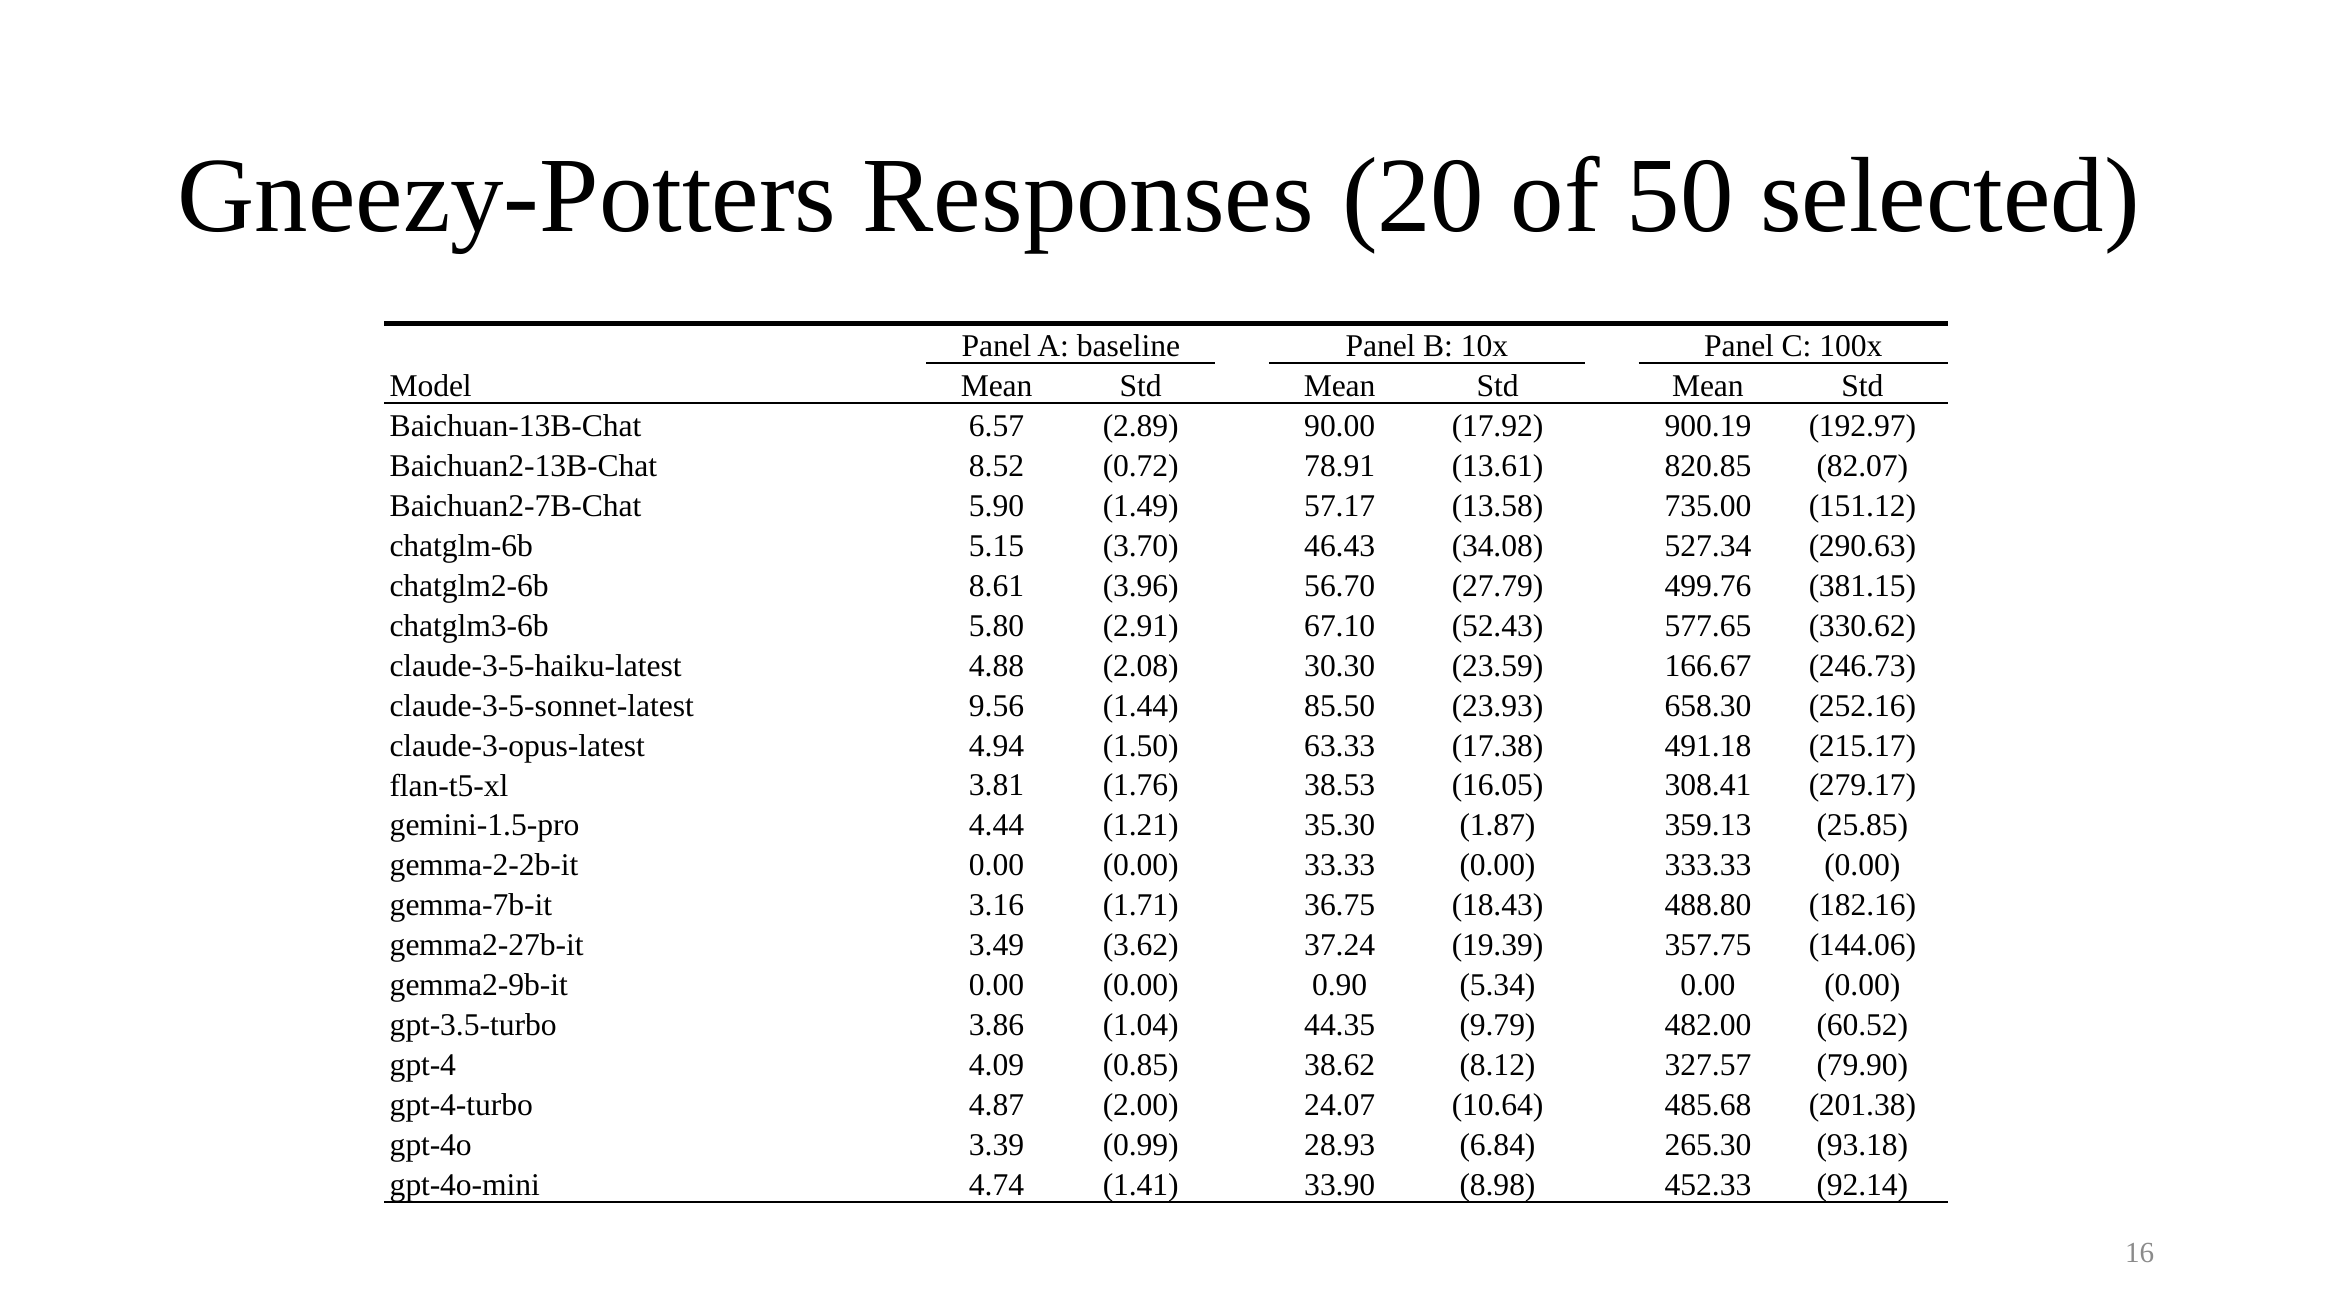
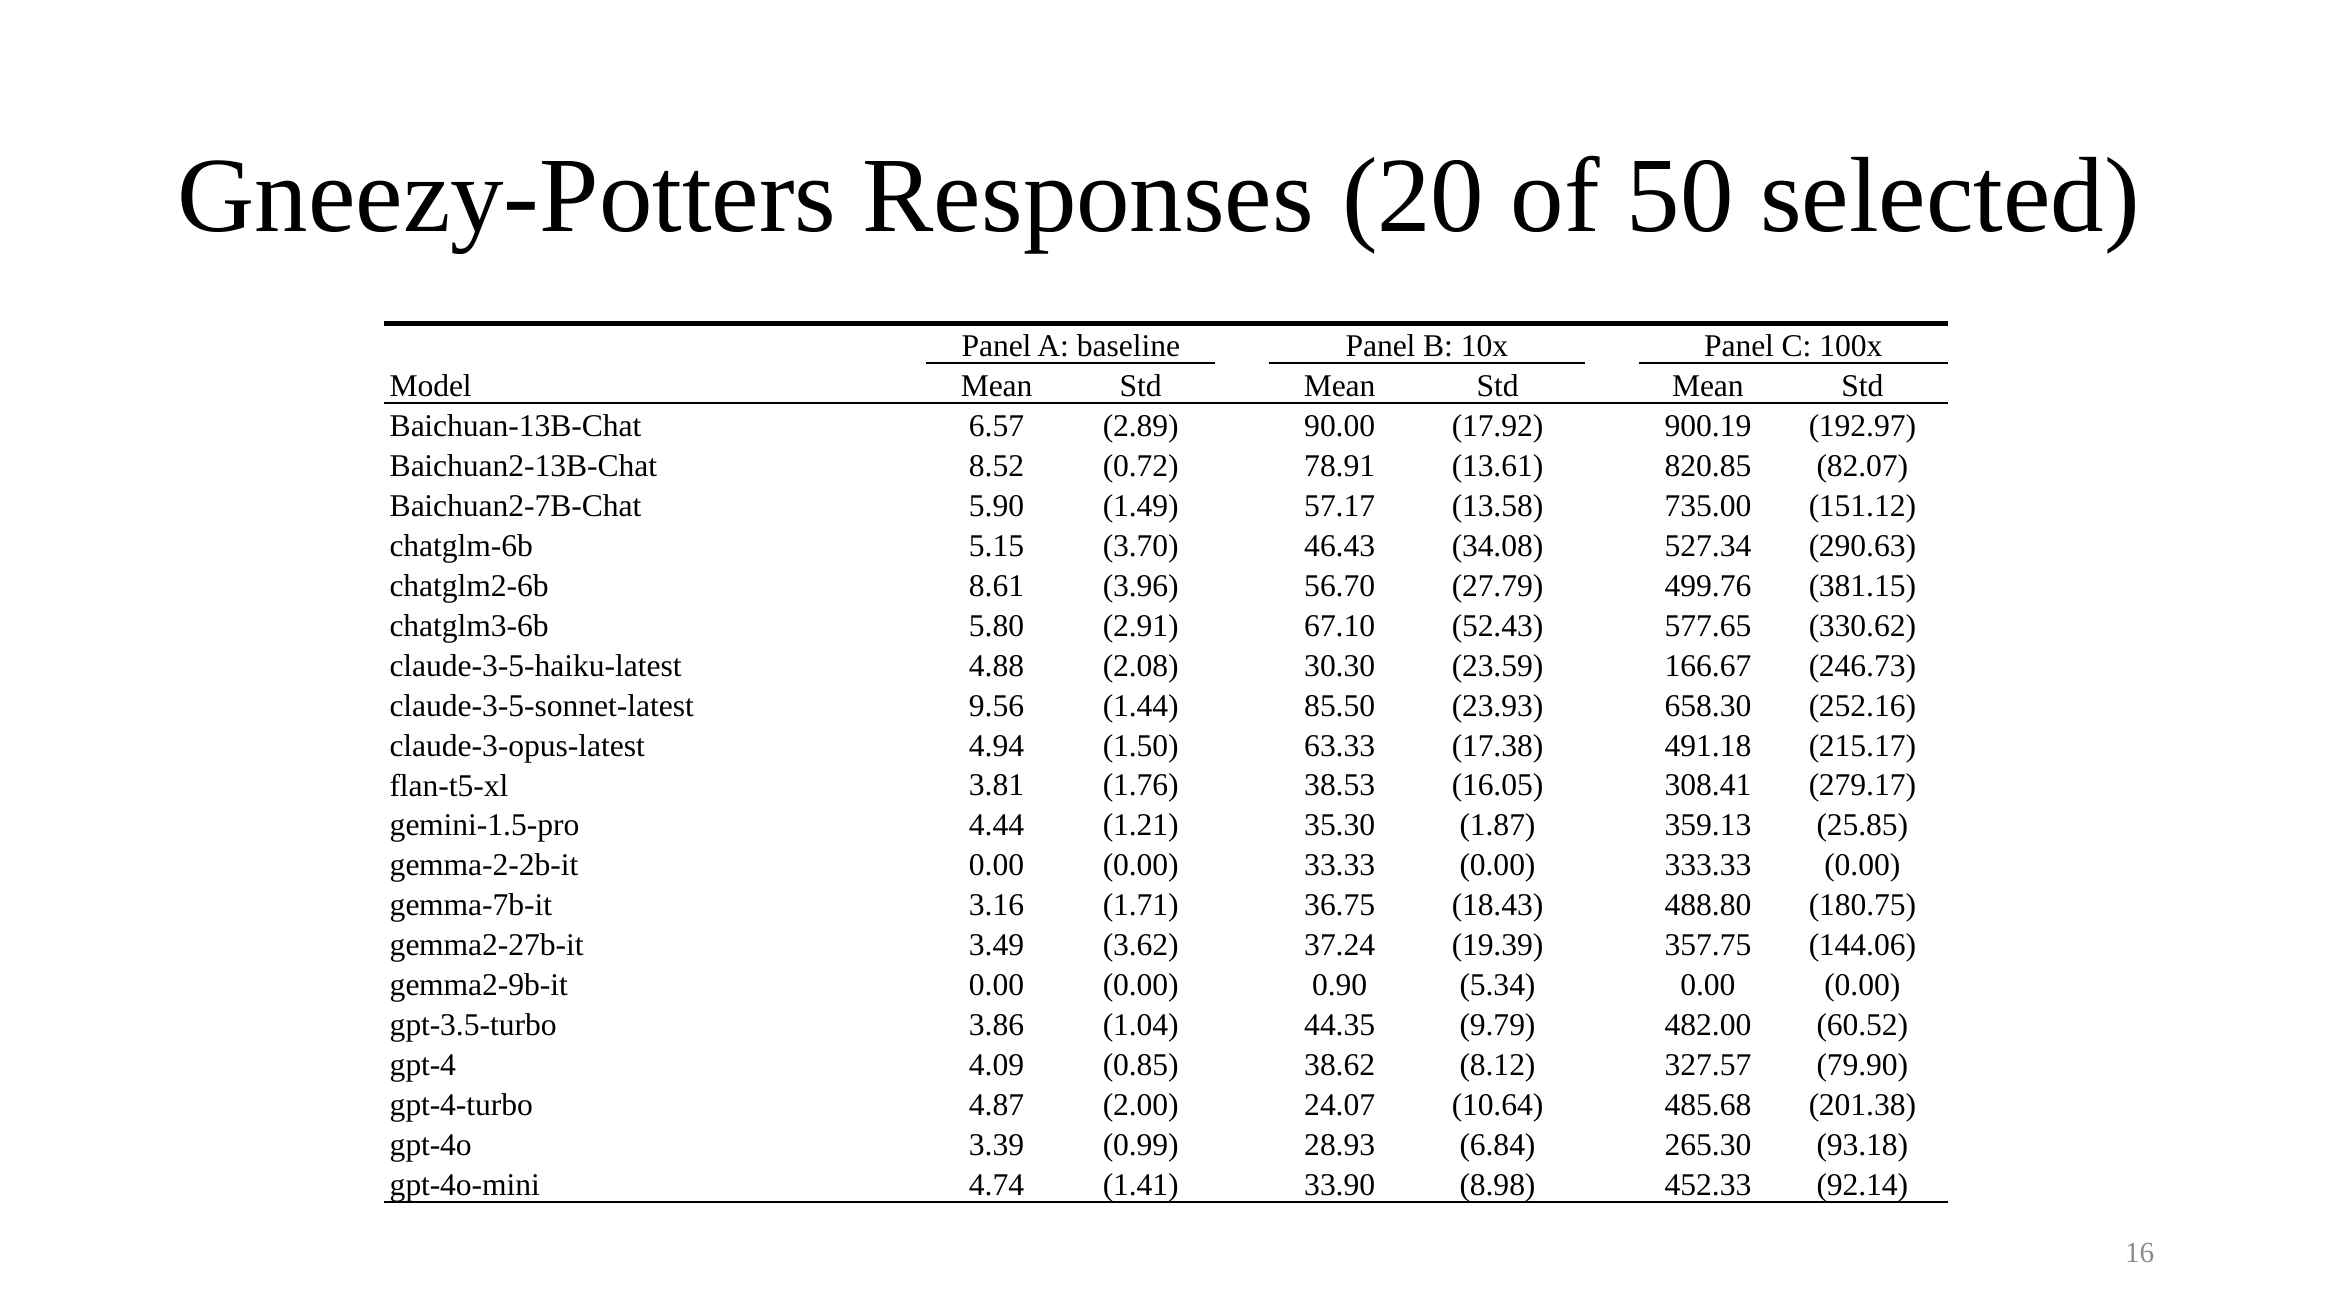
182.16: 182.16 -> 180.75 (1862, 905)
